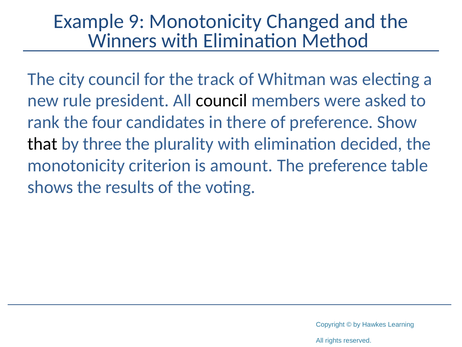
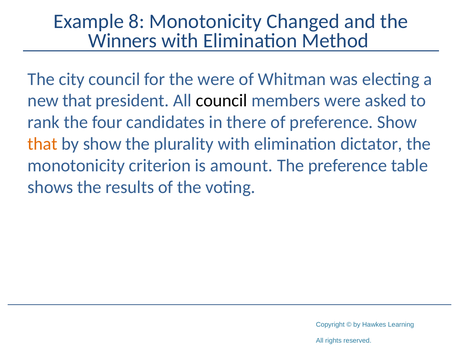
9: 9 -> 8 (137, 21)
the track: track -> were (216, 79)
new rule: rule -> that (77, 101)
that colour: black -> orange (43, 144)
by three: three -> show (102, 144)
decided: decided -> dictator (371, 144)
